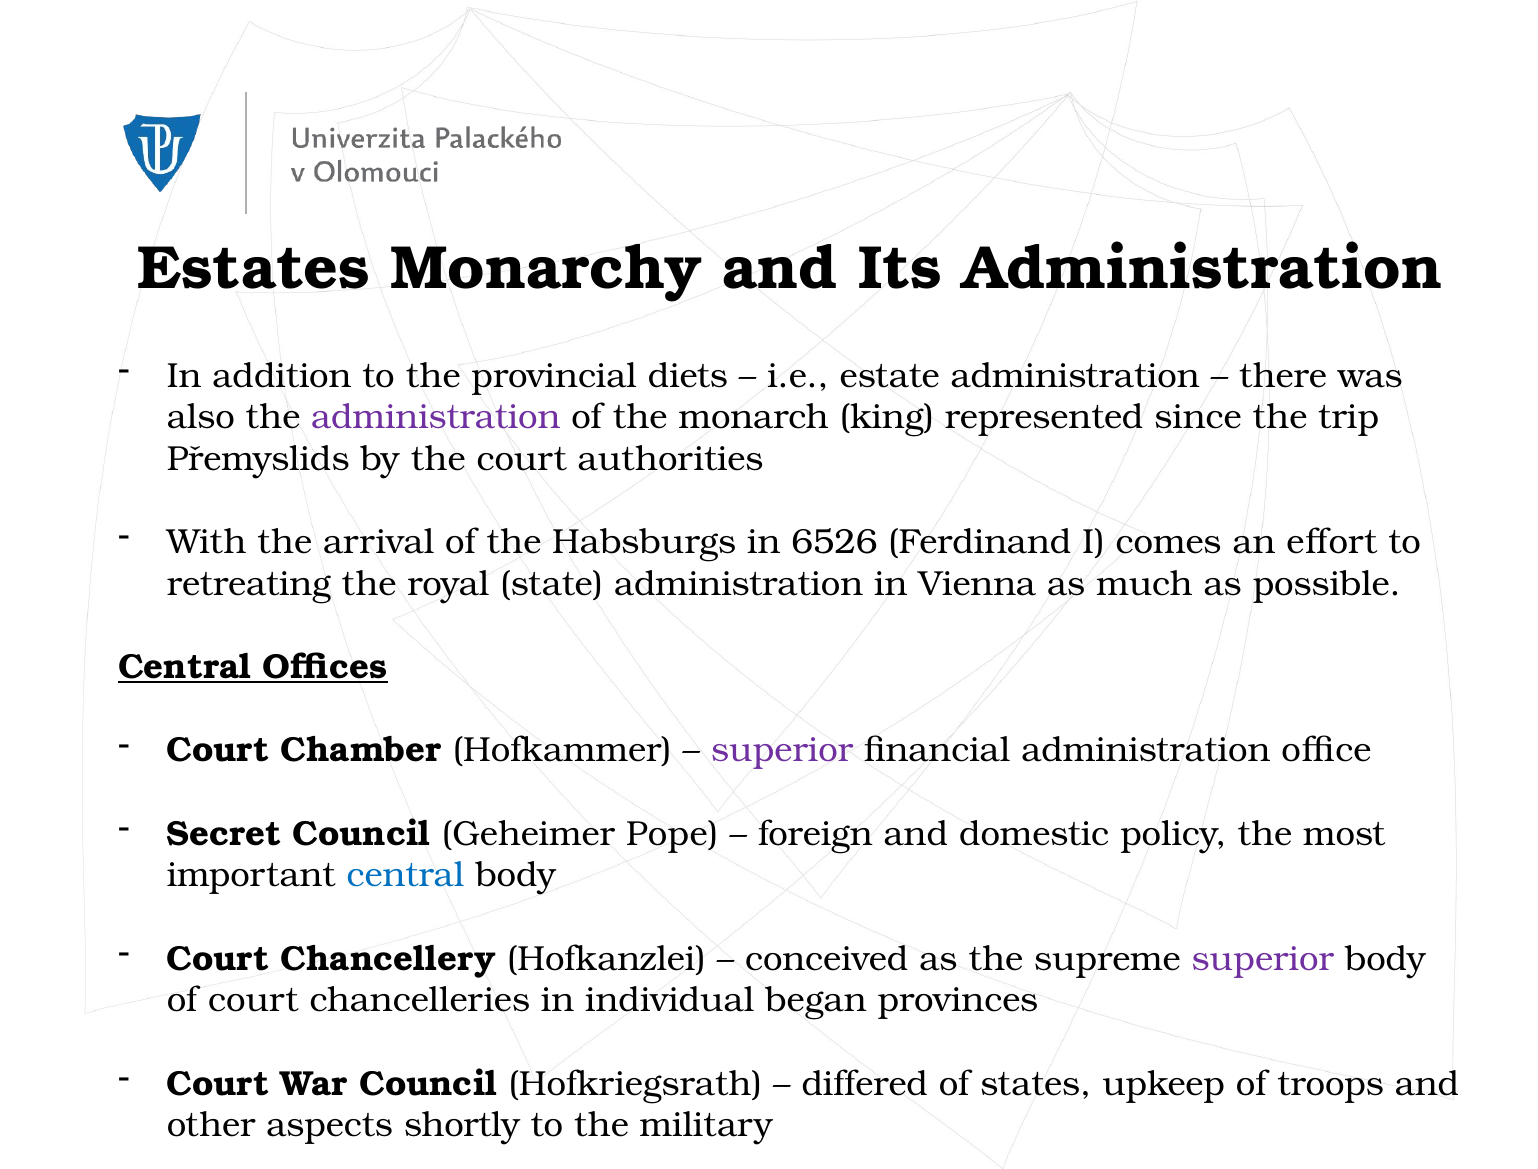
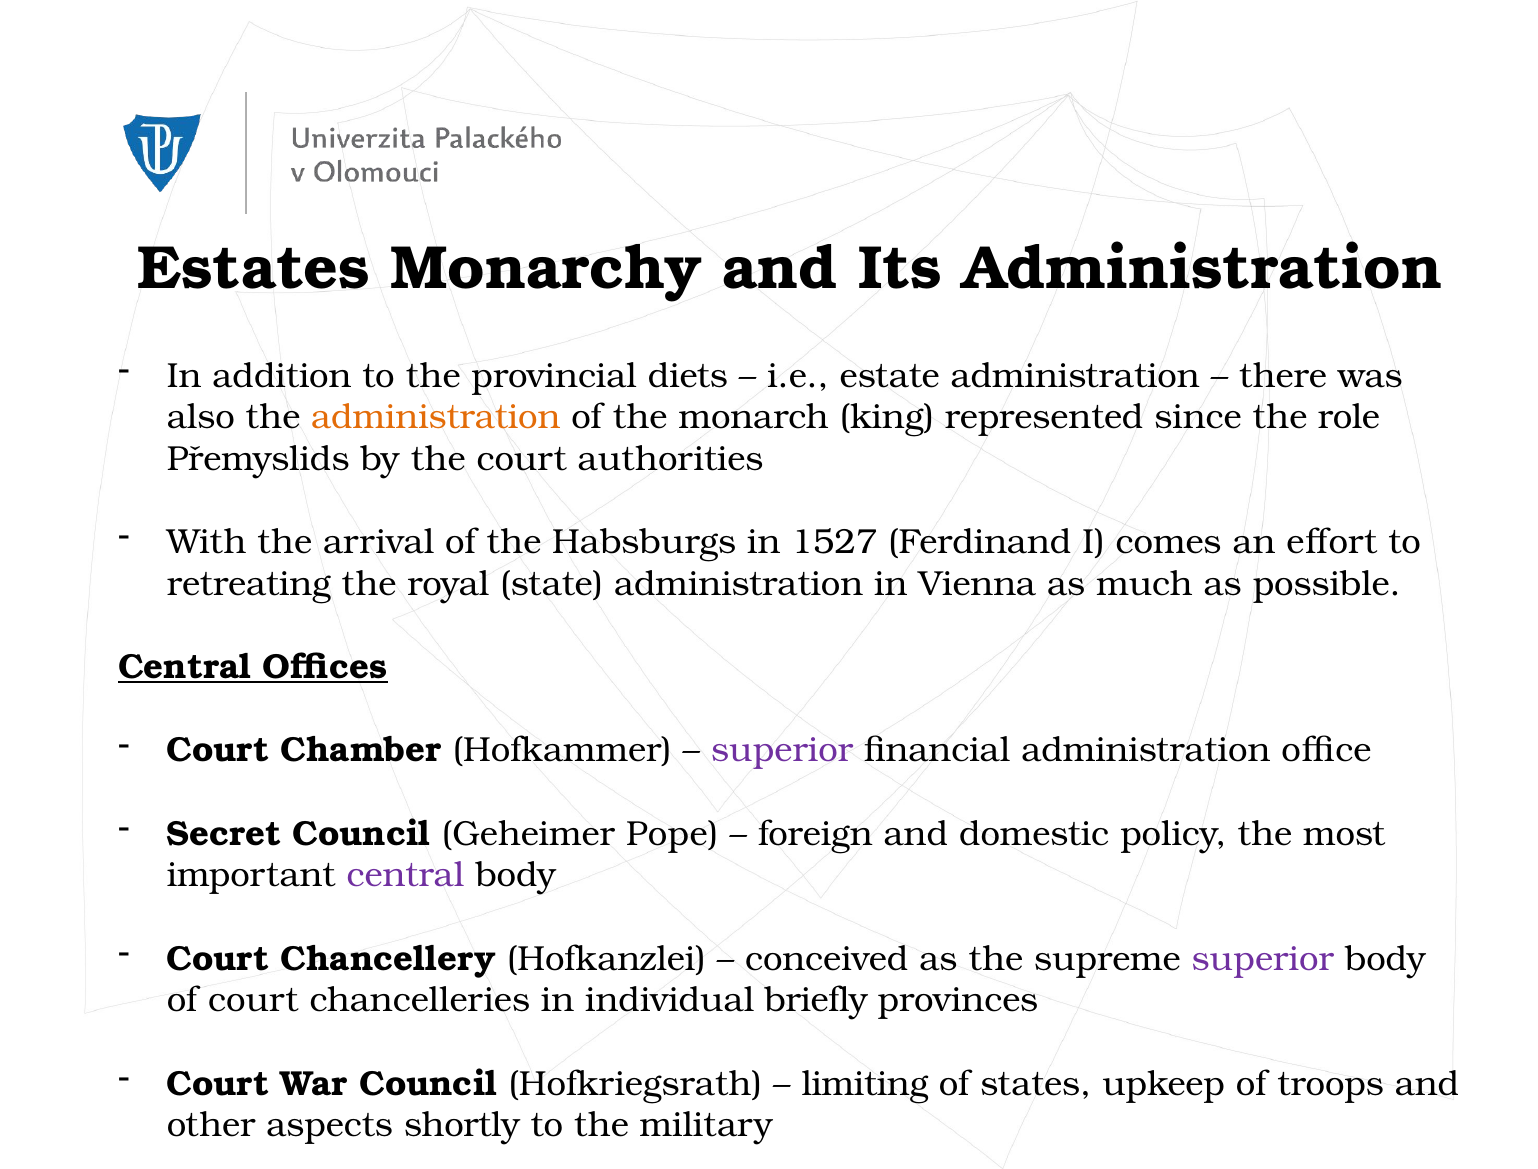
administration colour: purple -> orange (436, 417)
trip: trip -> role (1349, 417)
6526: 6526 -> 1527 (834, 542)
central colour: blue -> purple (405, 875)
began: began -> briefly (816, 1000)
differed: differed -> limiting (865, 1084)
